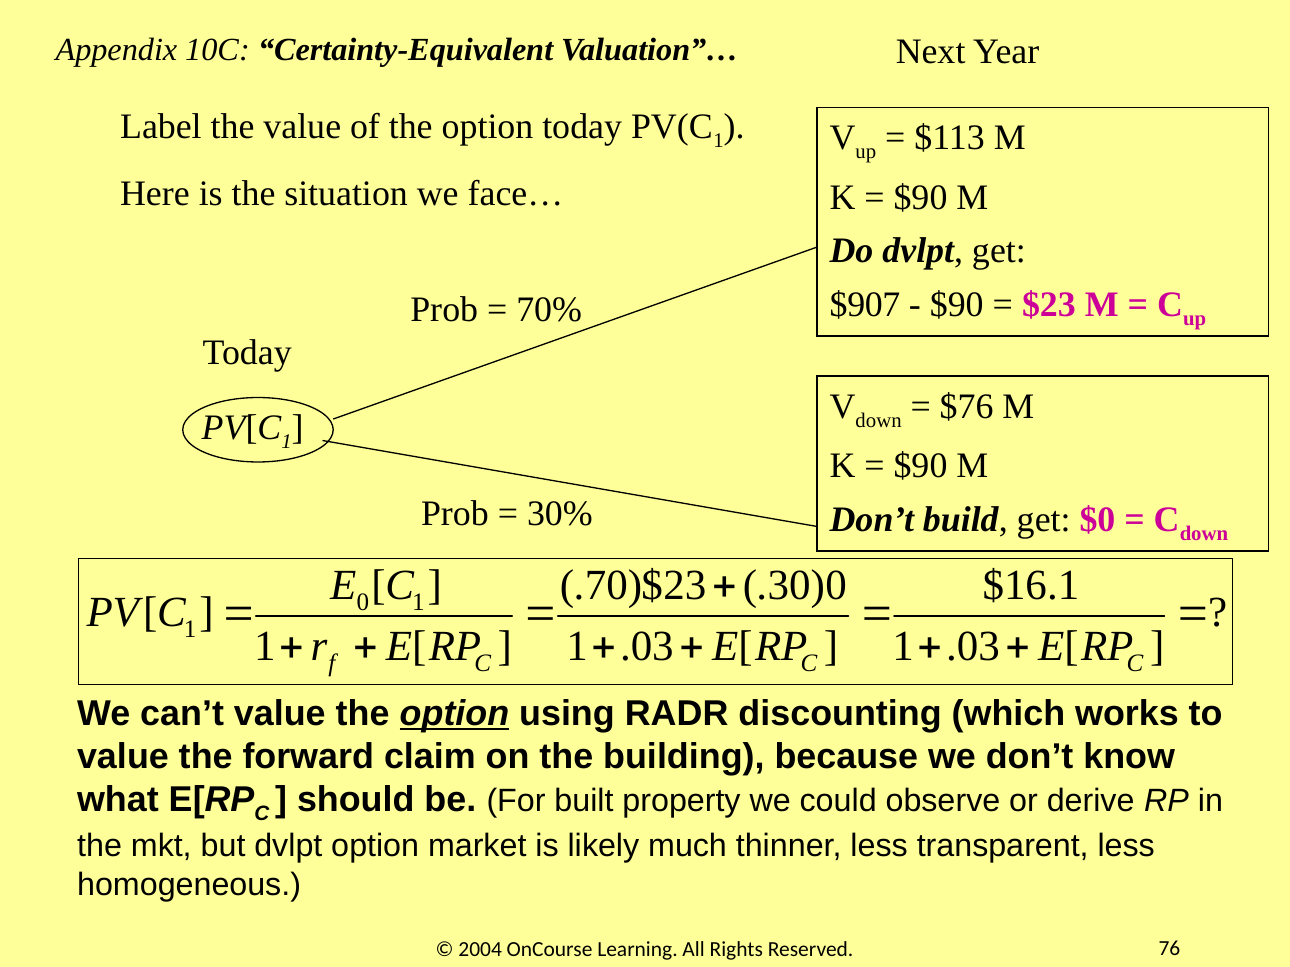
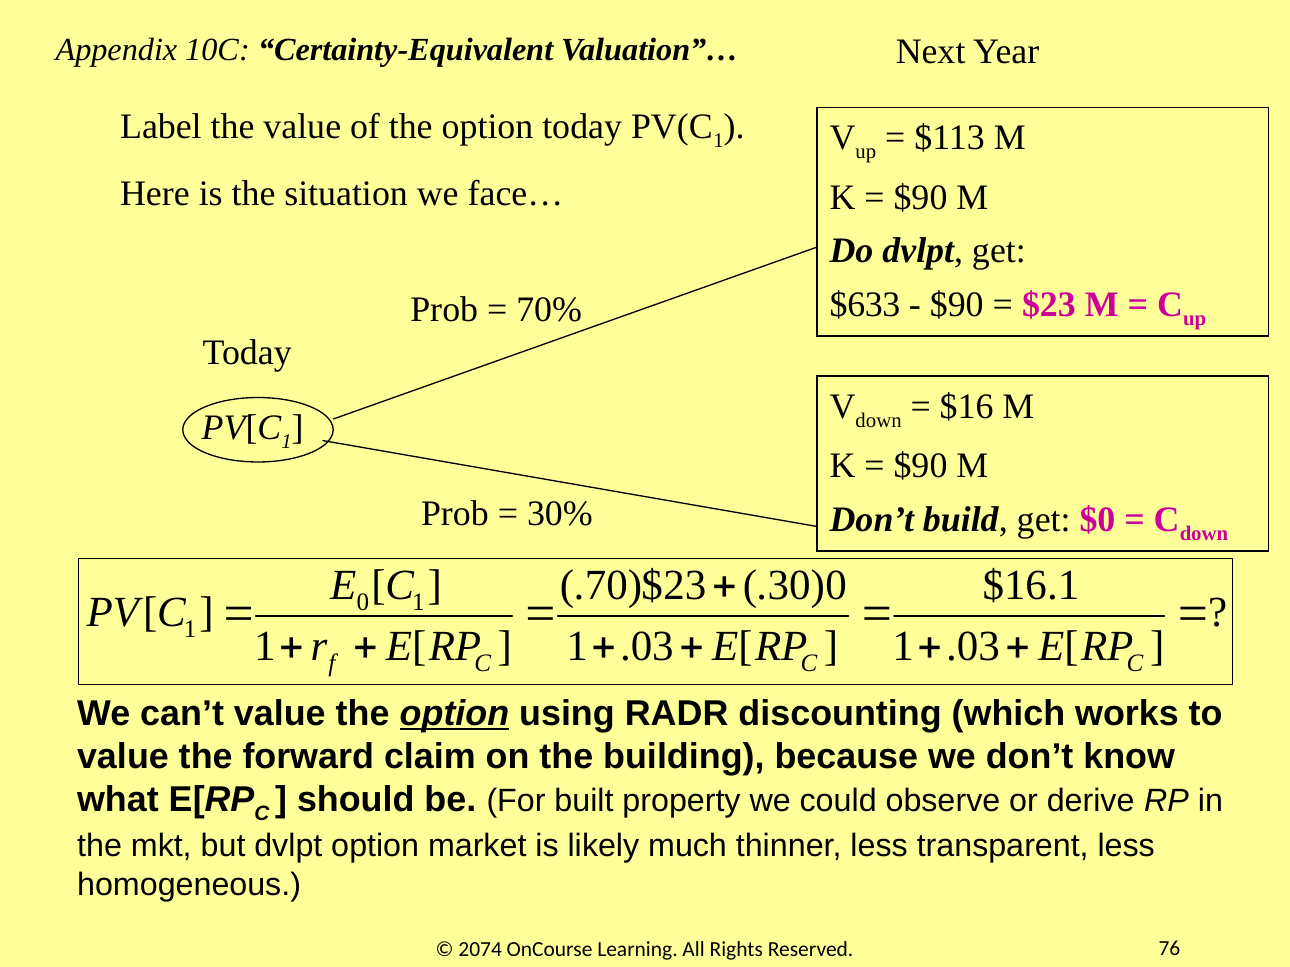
$907: $907 -> $633 (865, 305)
$76: $76 -> $16 (967, 407)
2004: 2004 -> 2074 (480, 950)
